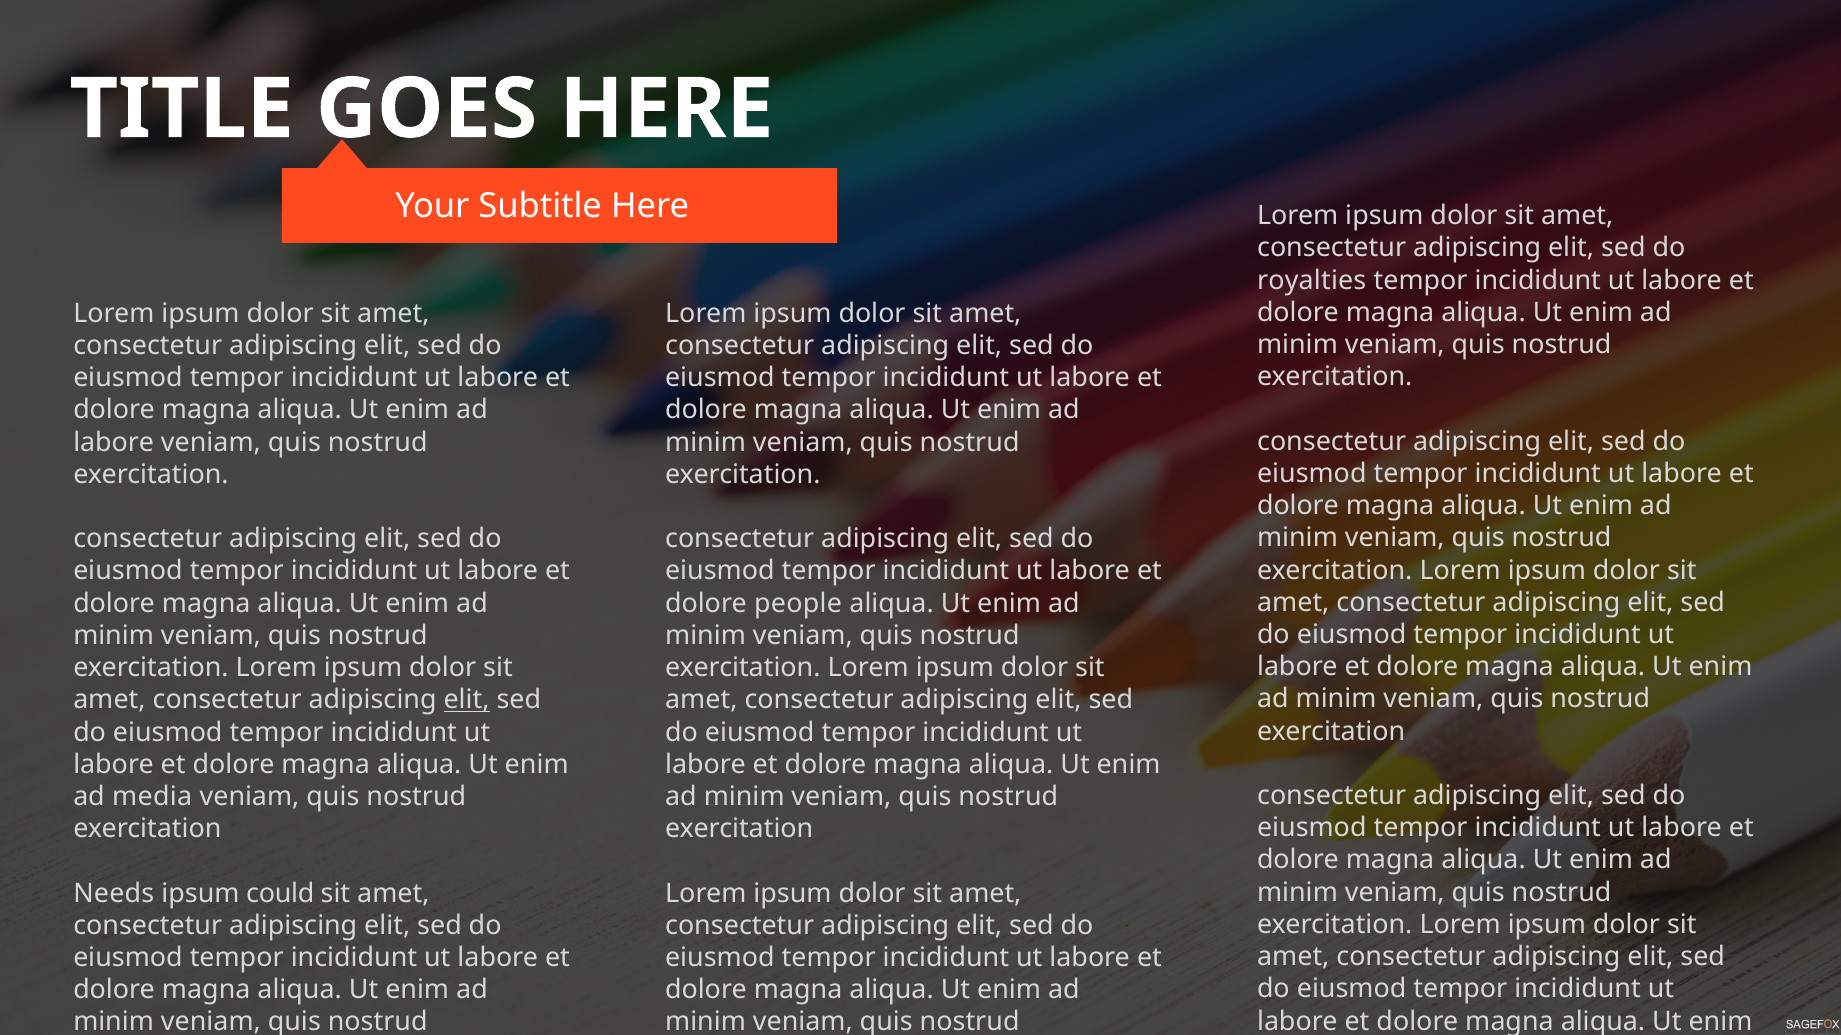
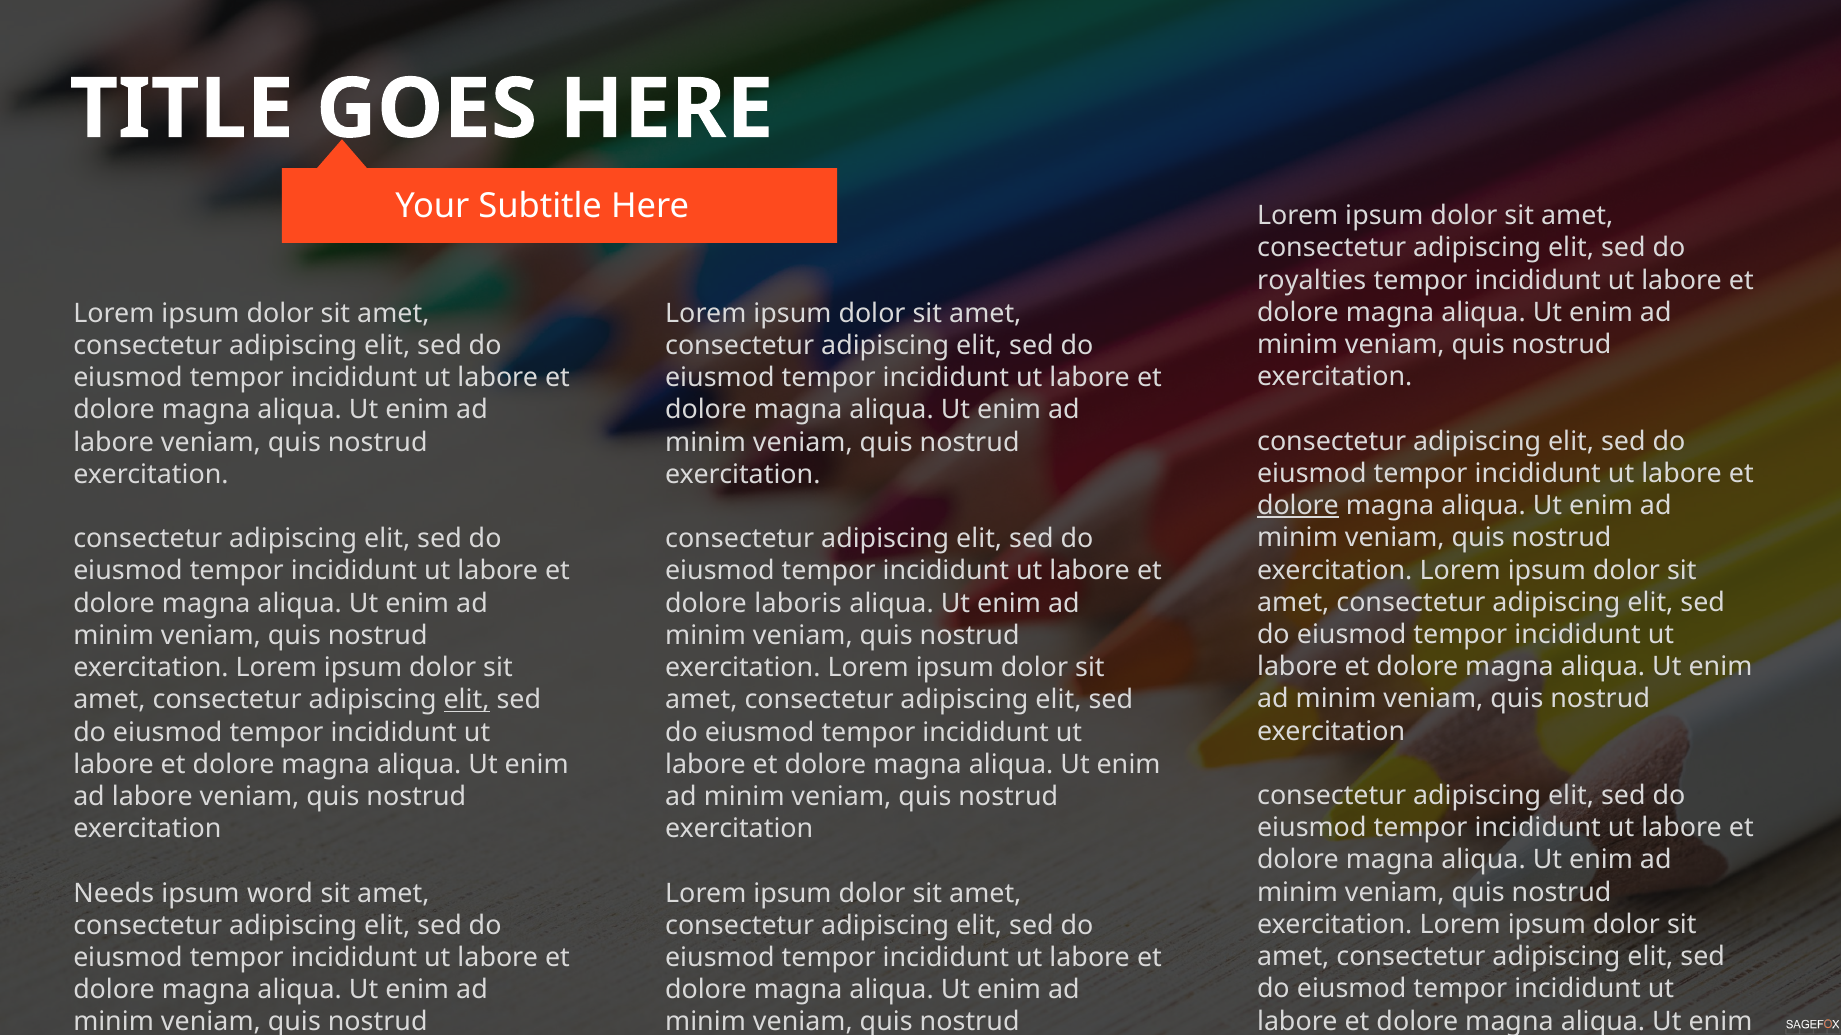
dolore underline: none -> present (1298, 506)
people: people -> laboris (798, 604)
media: media -> labore (152, 797)
could: could -> word (280, 894)
